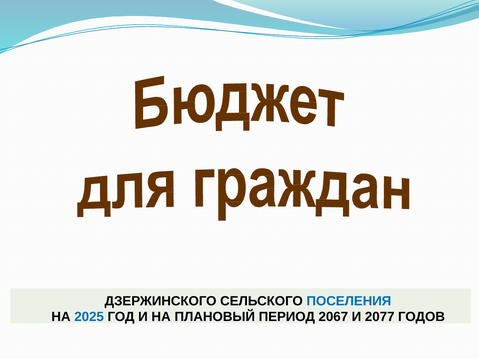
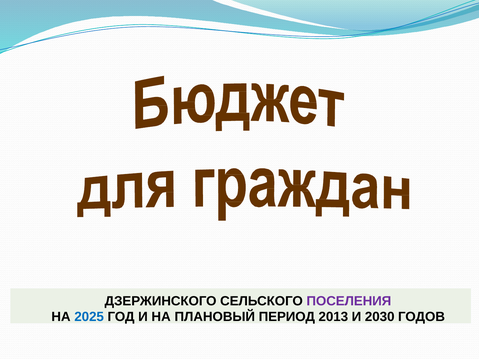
ПОСЕЛЕНИЯ colour: blue -> purple (349, 301)
2067: 2067 -> 2013 (333, 317)
2077: 2077 -> 2030 (380, 317)
